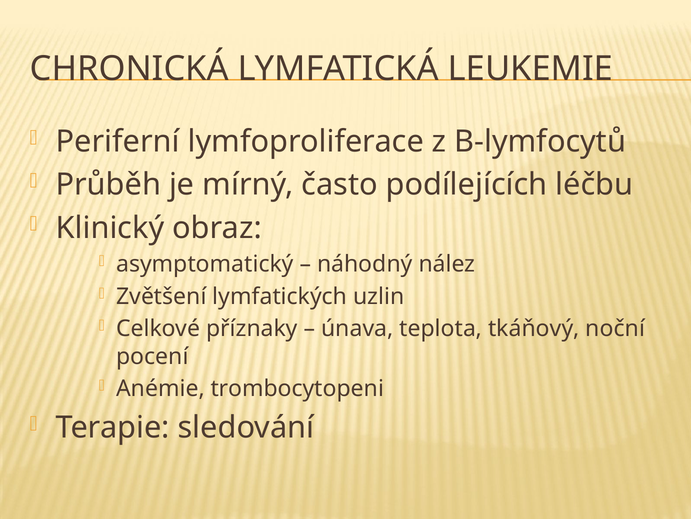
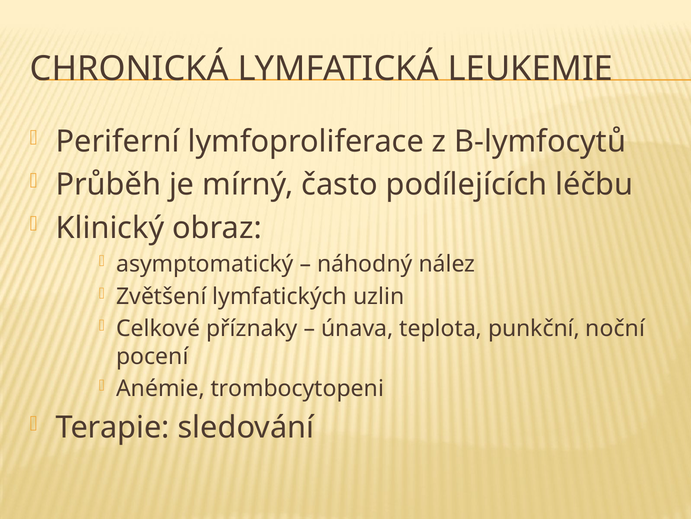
tkáňový: tkáňový -> punkční (534, 328)
